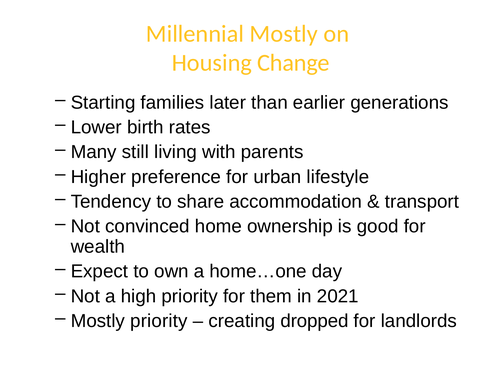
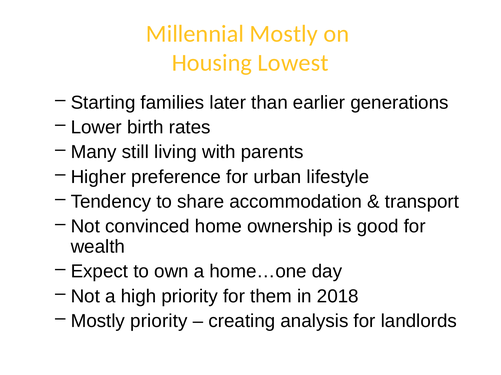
Change: Change -> Lowest (293, 63)
2021: 2021 -> 2018 (338, 297)
dropped: dropped -> analysis (314, 322)
